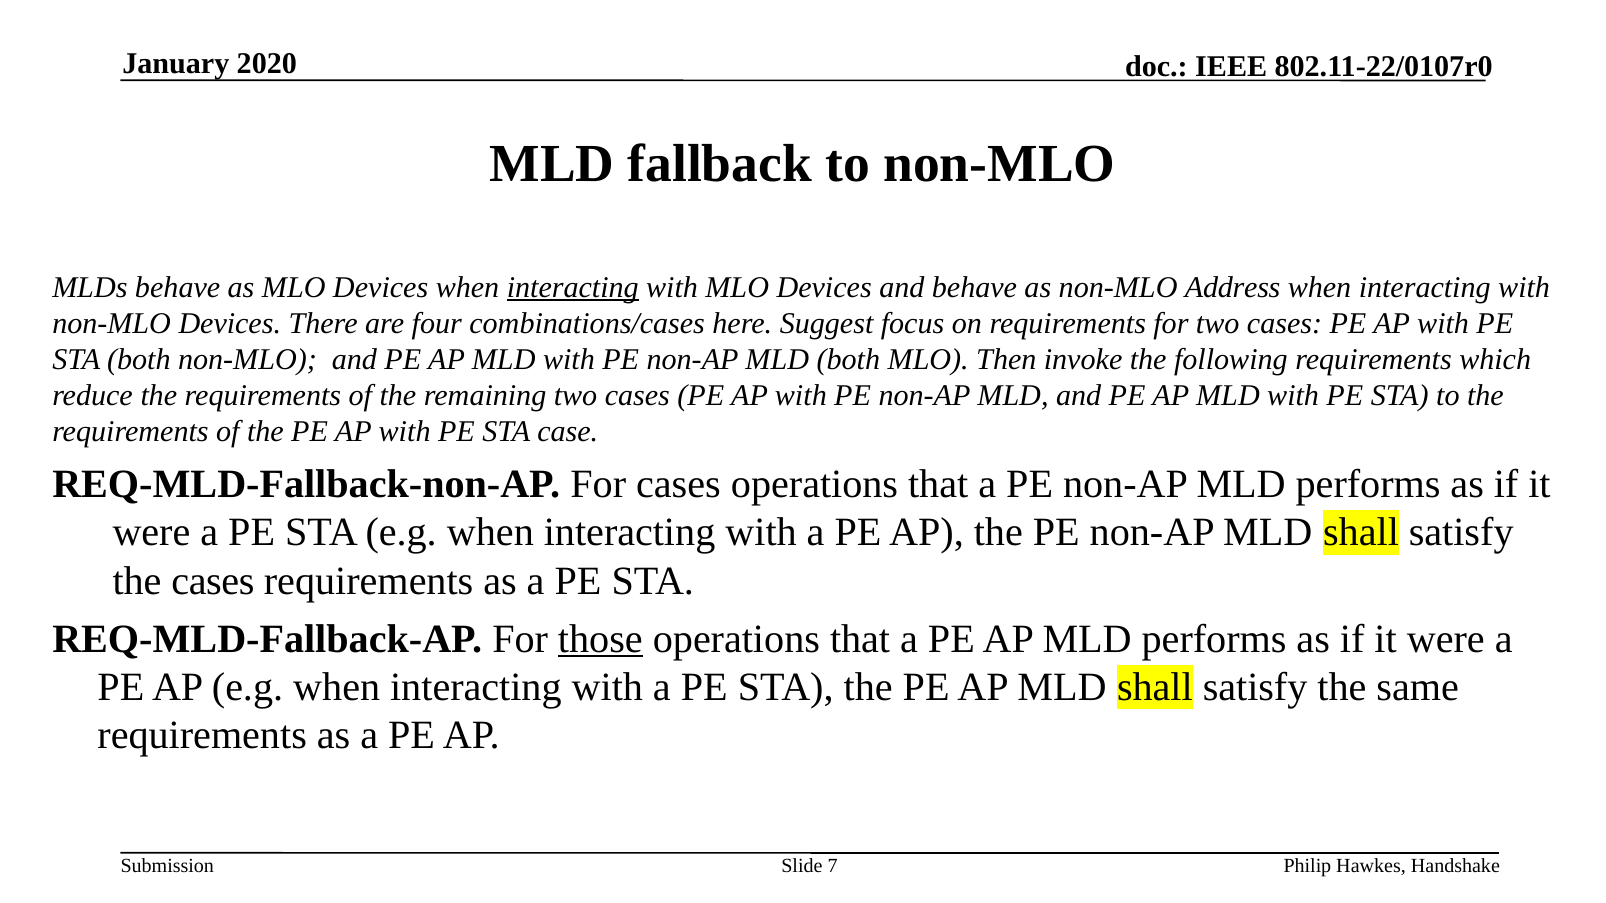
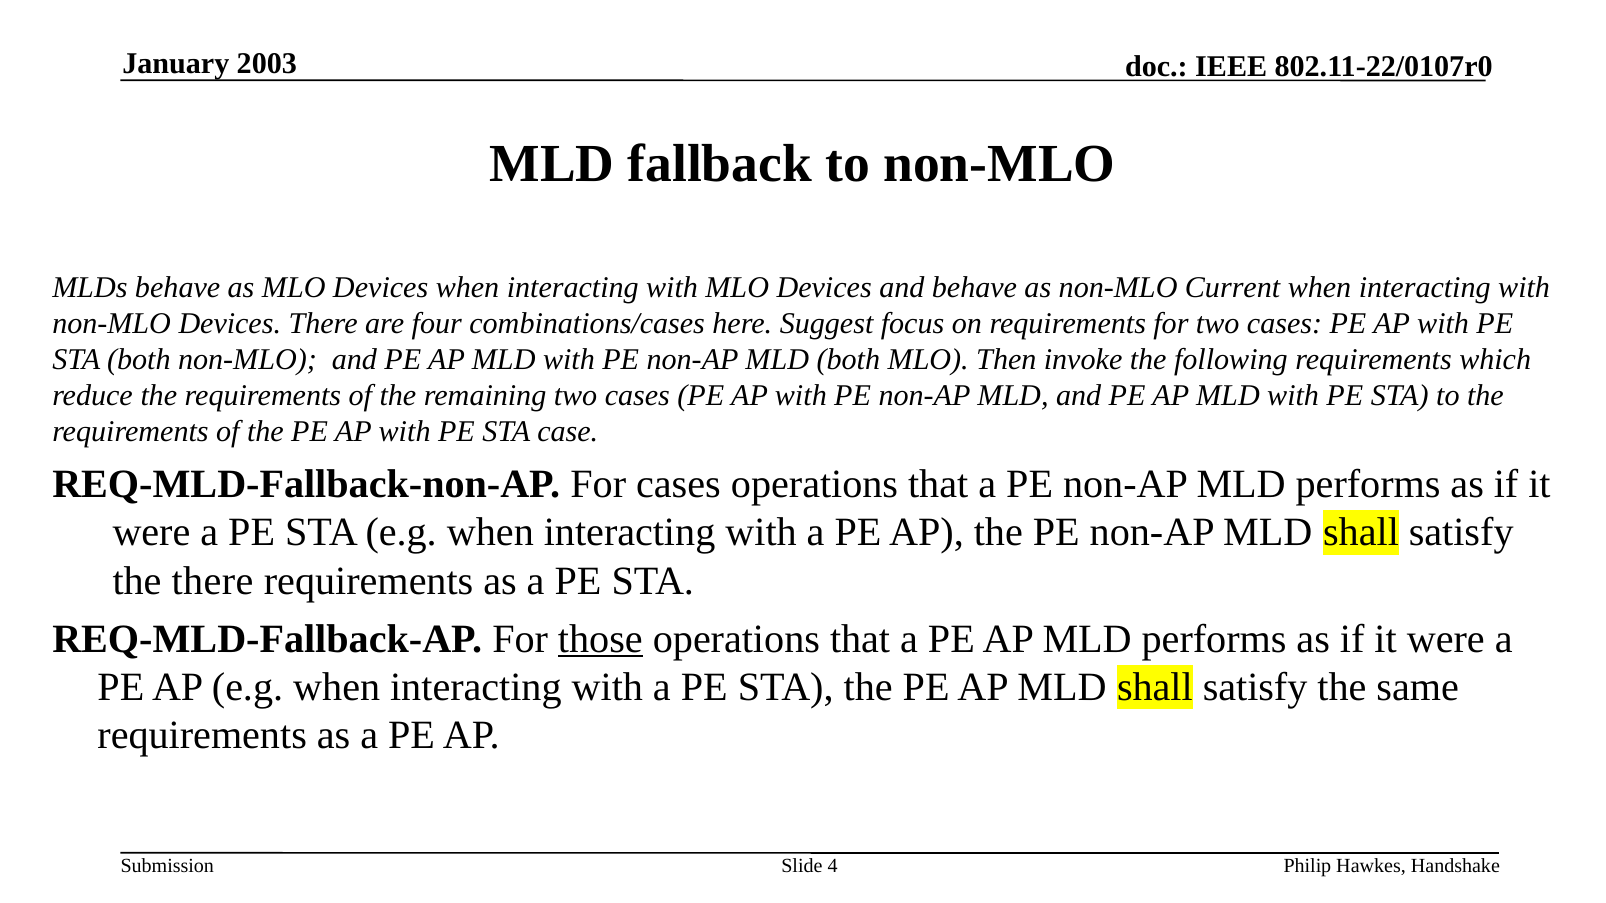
2020: 2020 -> 2003 (267, 64)
interacting underline: present -> none (573, 287)
Address: Address -> Current (1233, 287)
the cases: cases -> there (213, 581)
7: 7 -> 4 (833, 866)
